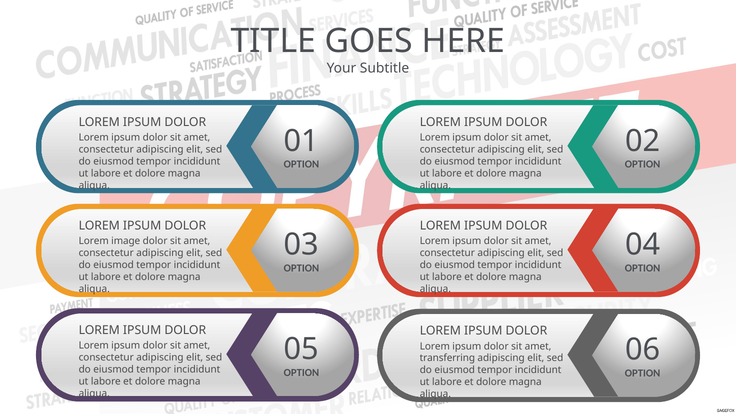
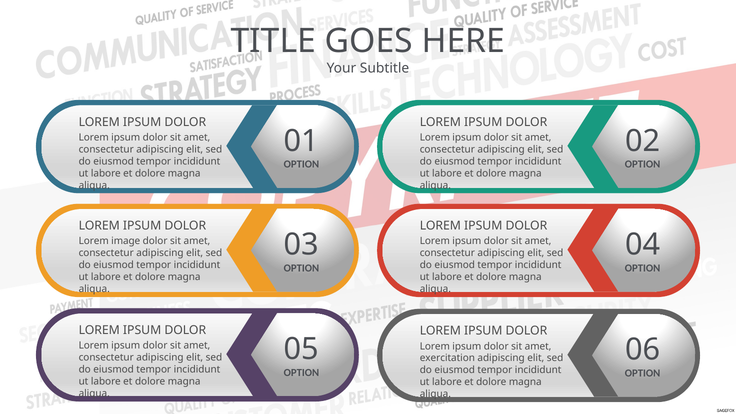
transferring: transferring -> exercitation (447, 358)
